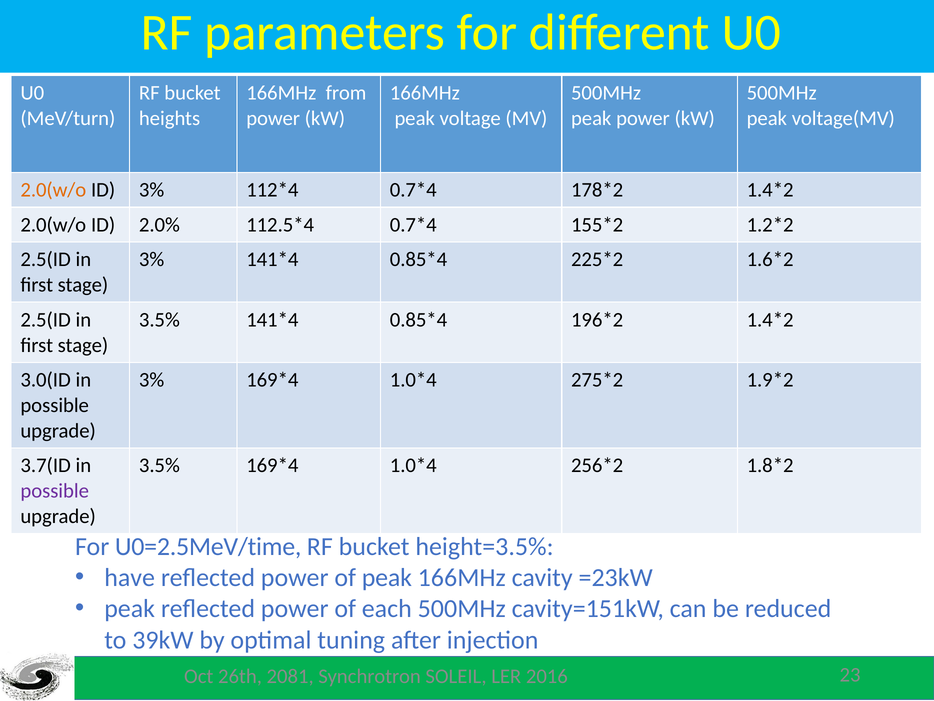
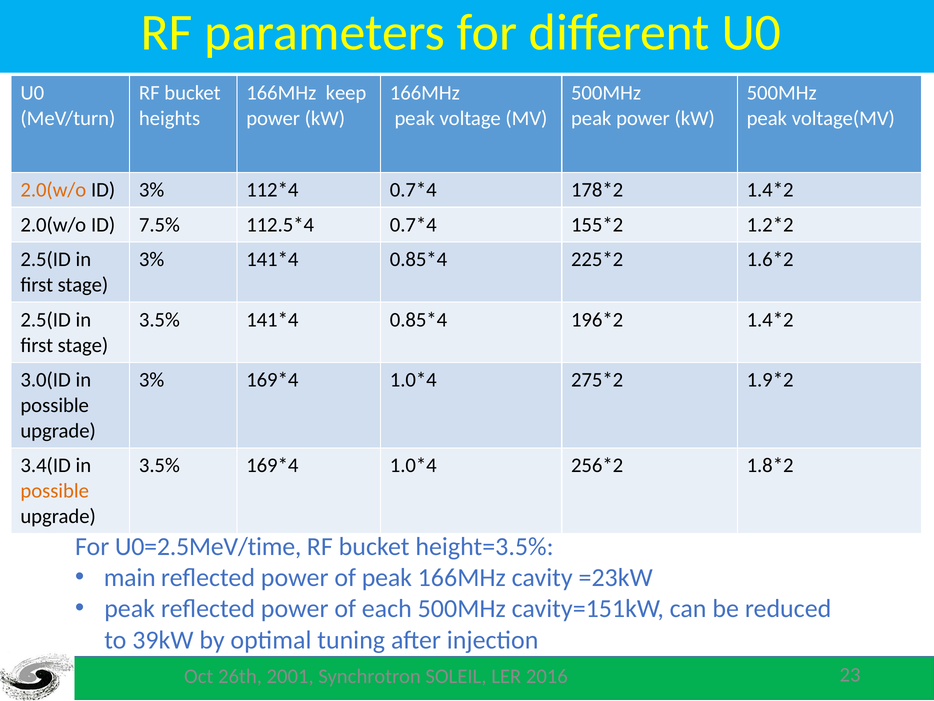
from: from -> keep (346, 93)
2.0%: 2.0% -> 7.5% (159, 225)
3.7(ID: 3.7(ID -> 3.4(ID (46, 465)
possible colour: purple -> orange (55, 491)
have: have -> main (130, 577)
2081: 2081 -> 2001 (290, 676)
